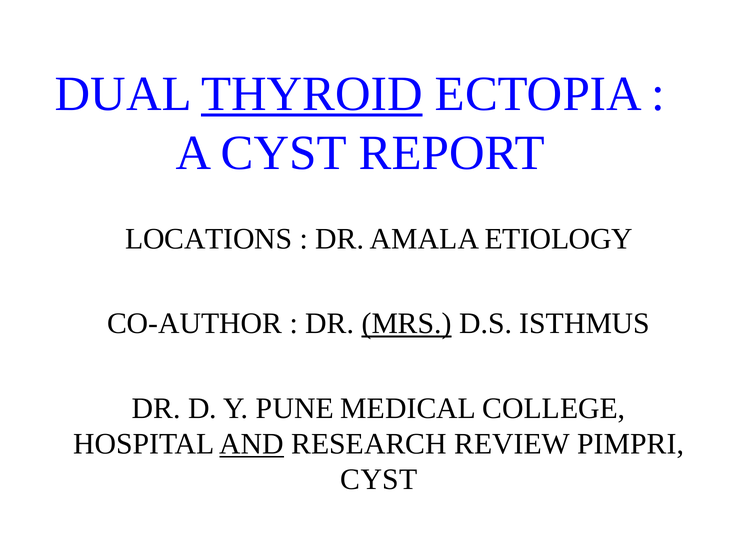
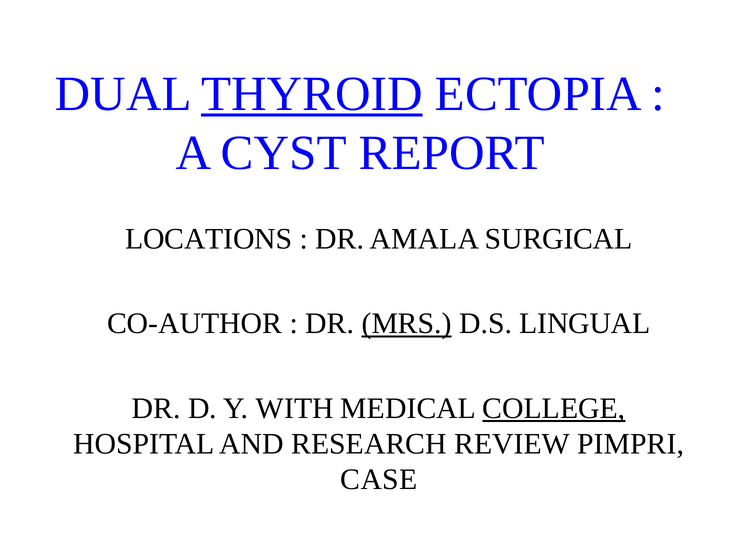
ETIOLOGY: ETIOLOGY -> SURGICAL (559, 239)
ISTHMUS: ISTHMUS -> LINGUAL (585, 324)
PUNE: PUNE -> WITH (295, 408)
COLLEGE underline: none -> present (554, 408)
AND underline: present -> none (252, 444)
CYST: CYST -> CASE (379, 480)
